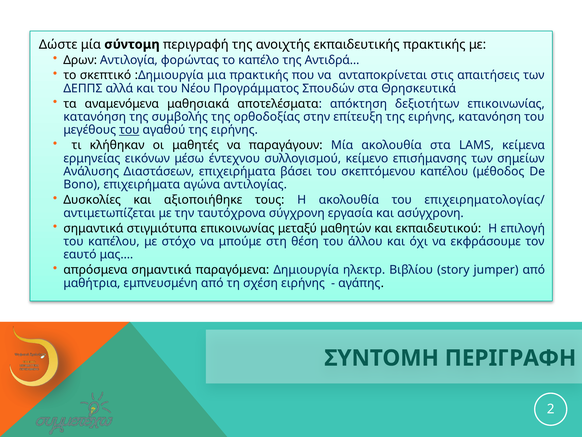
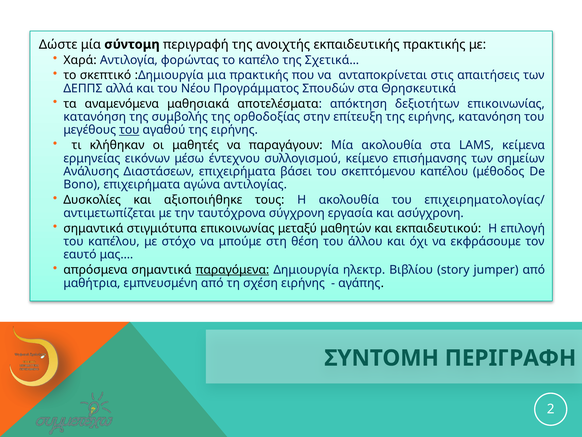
Δρων: Δρων -> Χαρά (80, 60)
Αντιδρά…: Αντιδρά… -> Σχετικά… (332, 60)
παραγόμενα underline: none -> present (232, 270)
